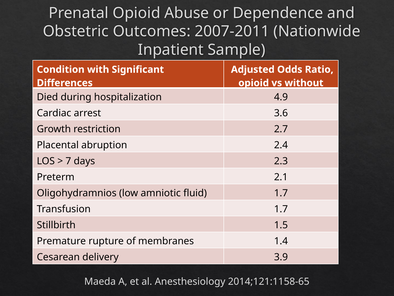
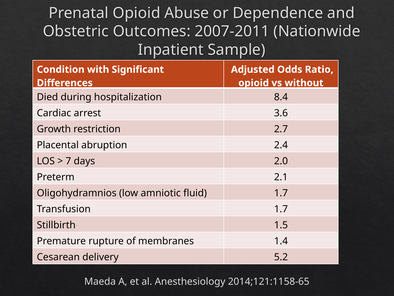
4.9: 4.9 -> 8.4 (281, 97)
2.3: 2.3 -> 2.0 (281, 161)
3.9: 3.9 -> 5.2 (281, 257)
